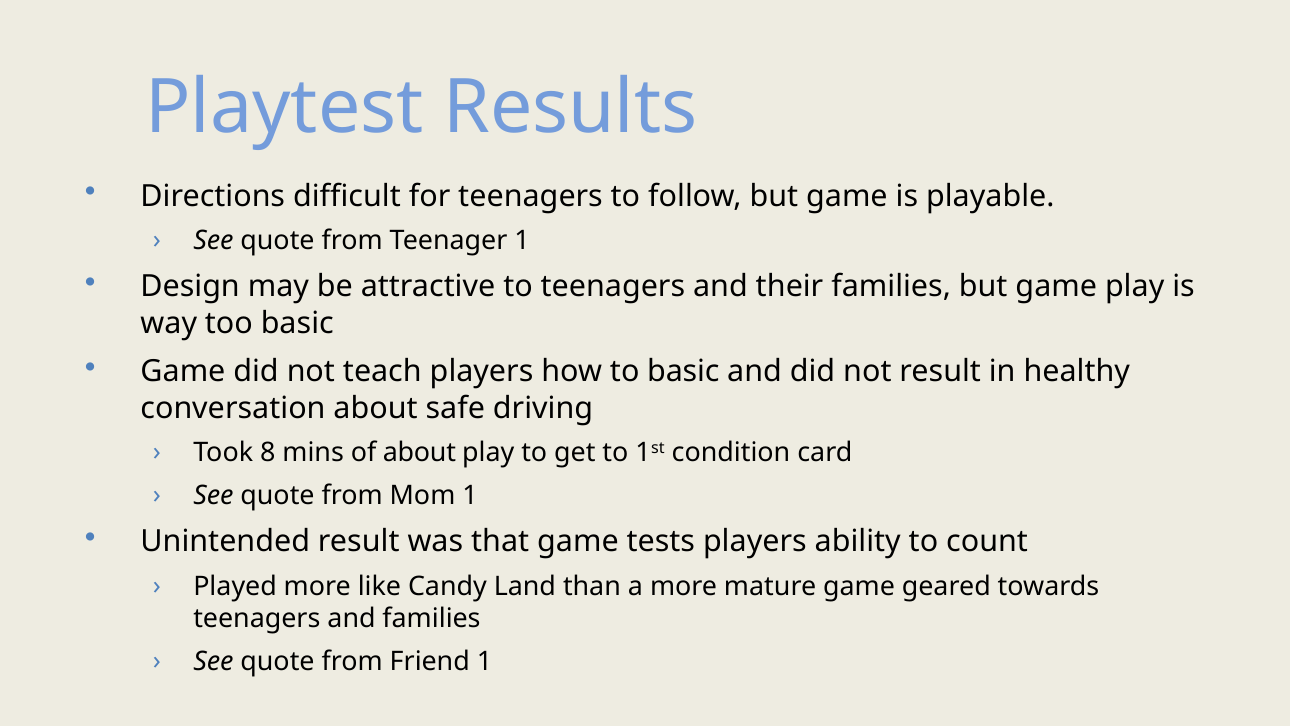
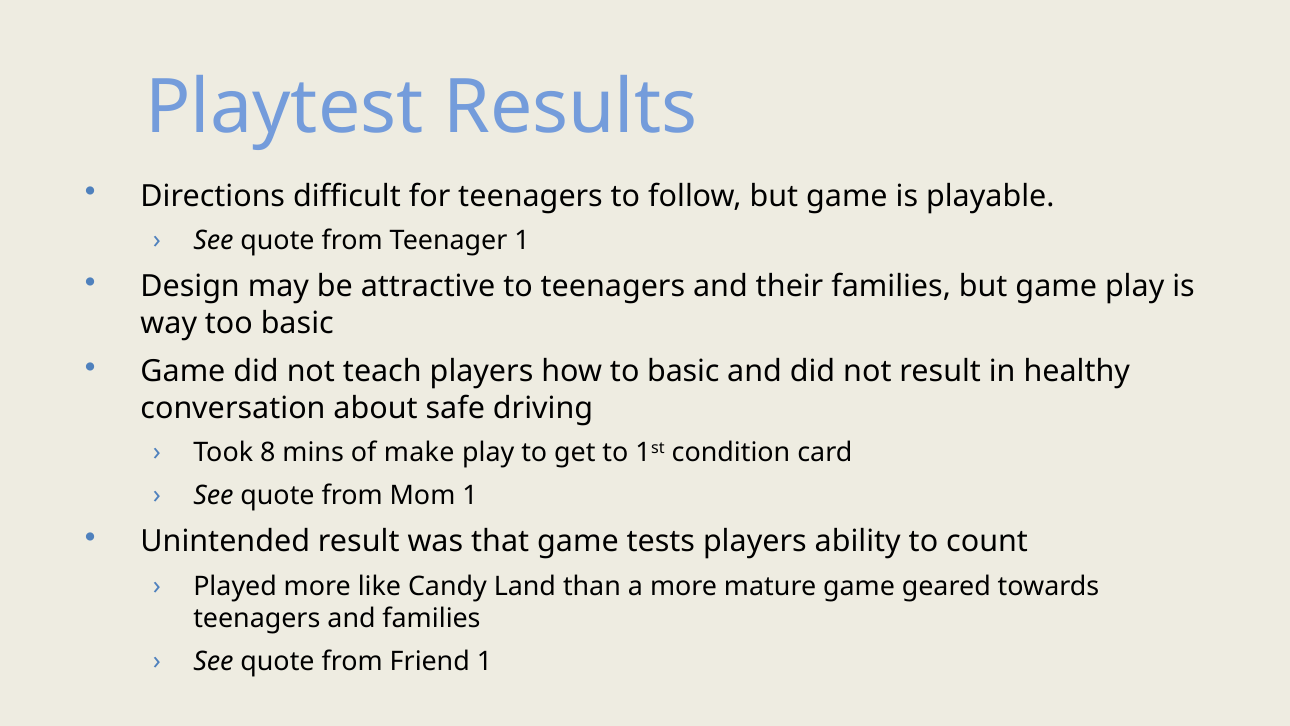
of about: about -> make (419, 453)
